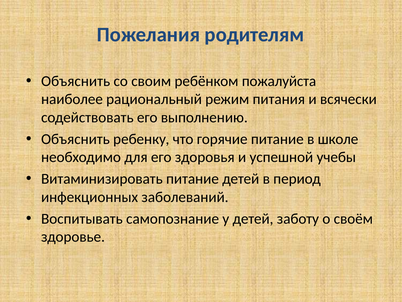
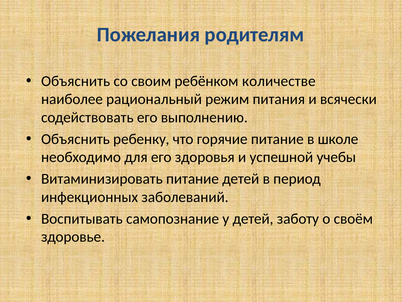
пожалуйста: пожалуйста -> количестве (279, 81)
